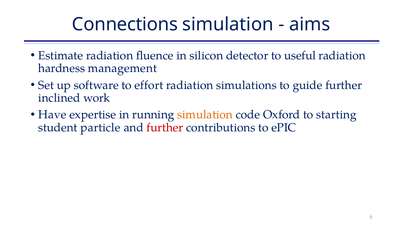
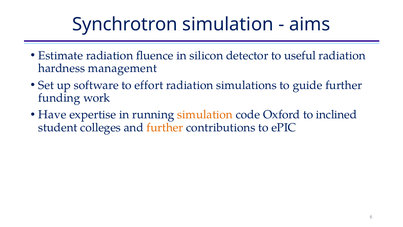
Connections: Connections -> Synchrotron (125, 24)
inclined: inclined -> funding (59, 98)
starting: starting -> inclined (336, 115)
particle: particle -> colleges (101, 127)
further colour: red -> orange (165, 127)
